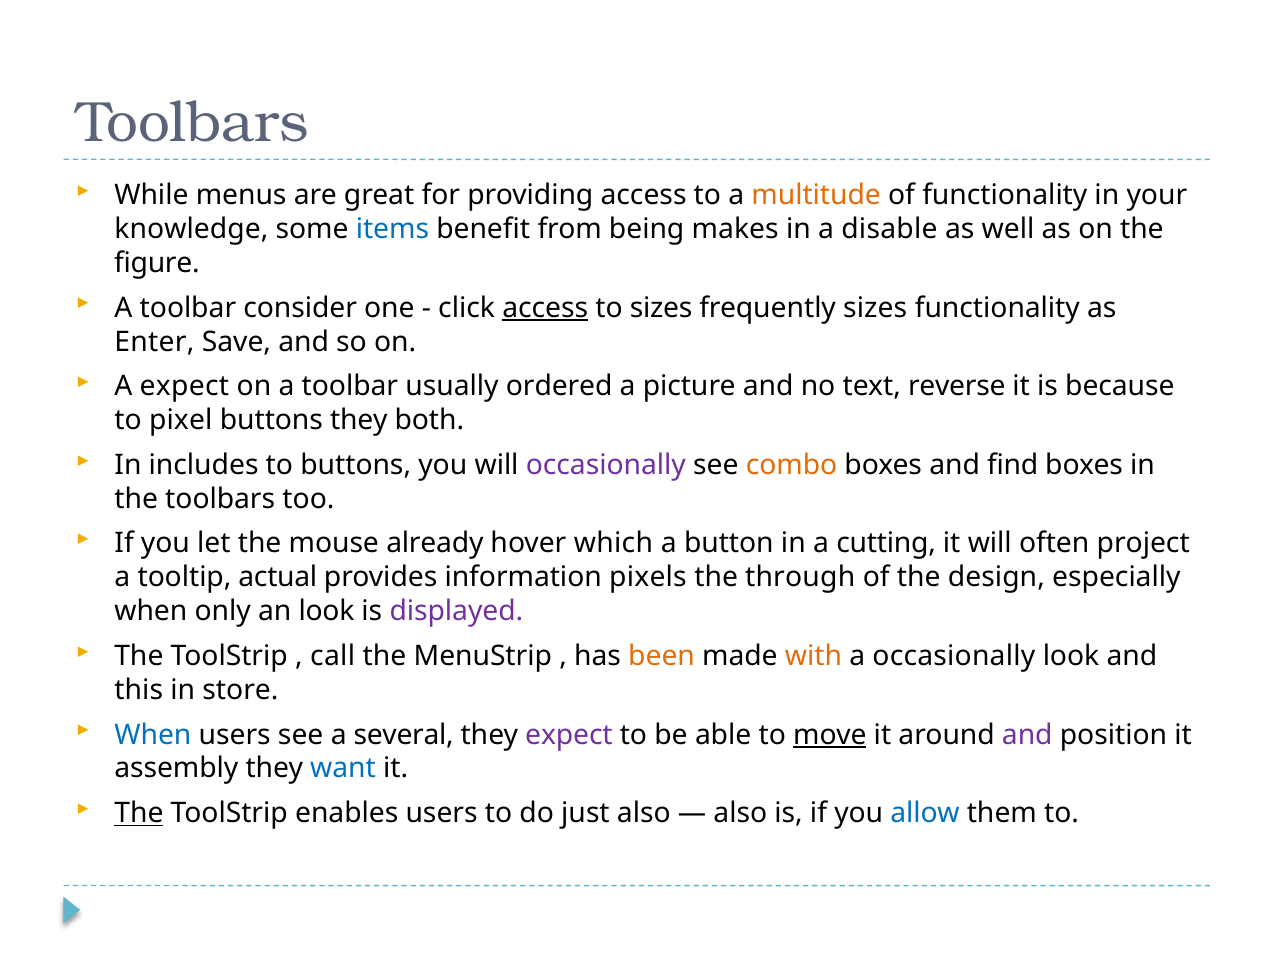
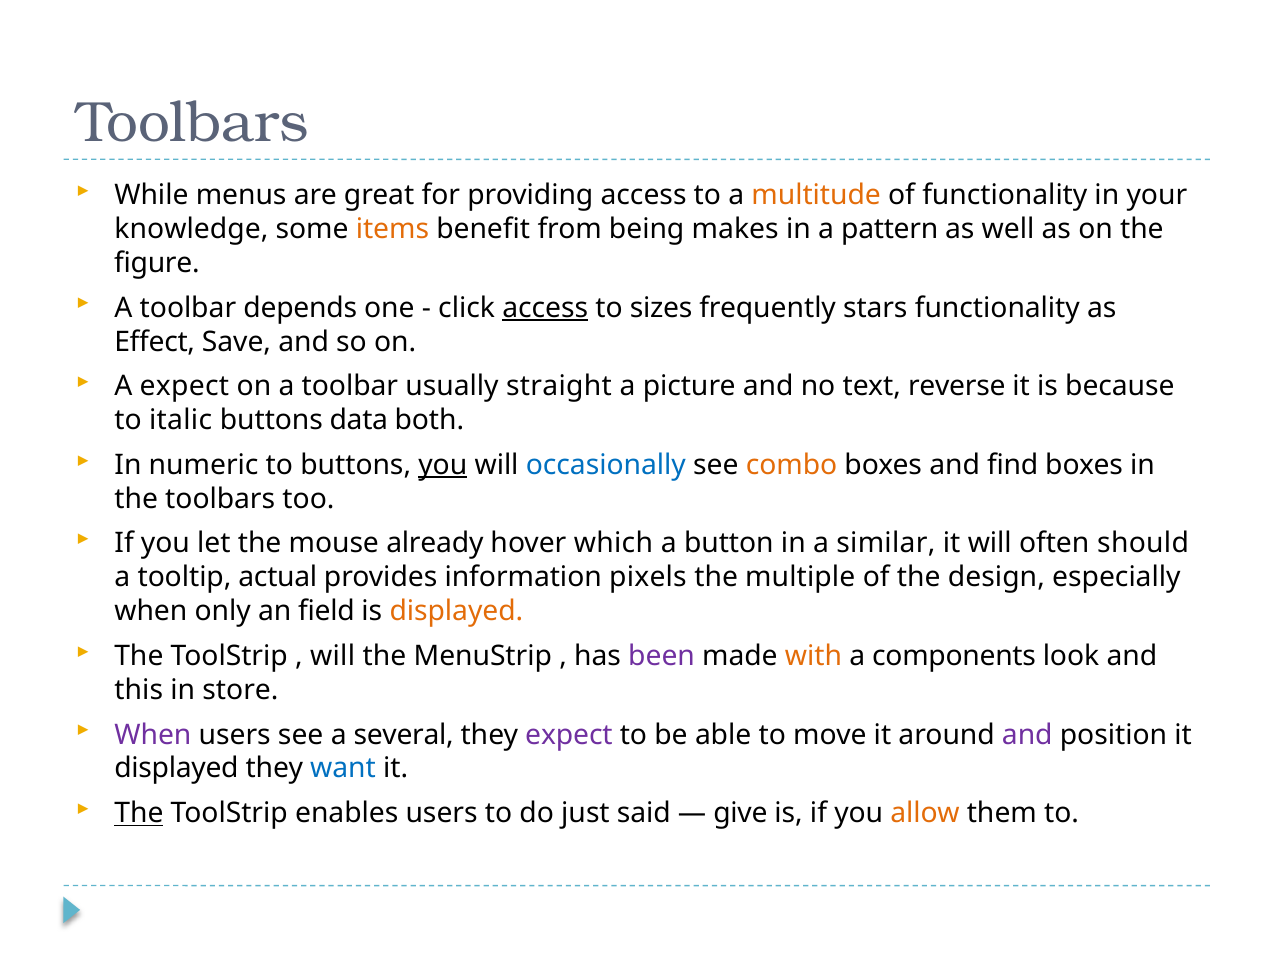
items colour: blue -> orange (392, 229)
disable: disable -> pattern (890, 229)
consider: consider -> depends (300, 308)
frequently sizes: sizes -> stars (875, 308)
Enter: Enter -> Effect (155, 342)
ordered: ordered -> straight (559, 386)
pixel: pixel -> italic (181, 420)
buttons they: they -> data (359, 420)
includes: includes -> numeric (204, 465)
you underline: none -> present (443, 465)
occasionally colour: purple -> blue (606, 465)
cutting: cutting -> similar (886, 543)
project: project -> should (1143, 543)
through: through -> multiple (800, 577)
an look: look -> field (327, 611)
displayed colour: purple -> orange (456, 611)
call: call -> will (333, 656)
been colour: orange -> purple (662, 656)
a occasionally: occasionally -> components (954, 656)
When colour: blue -> purple (153, 734)
move underline: present -> none (830, 734)
assembly: assembly -> displayed (176, 768)
just also: also -> said (644, 813)
also: also -> give (740, 813)
allow colour: blue -> orange (925, 813)
